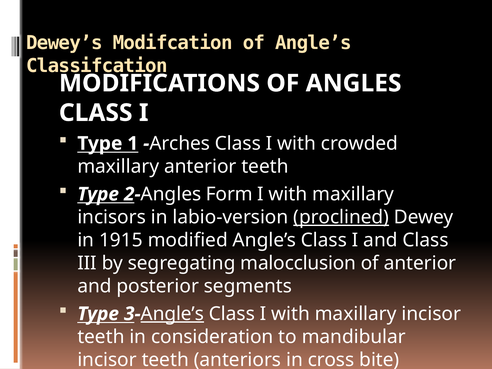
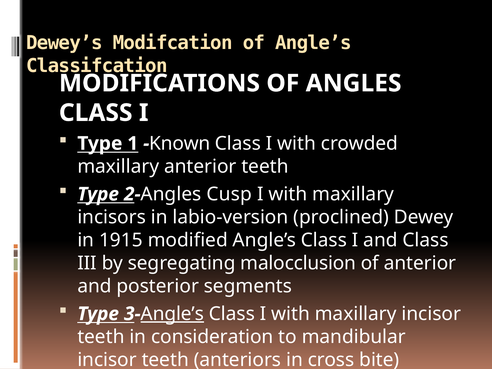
Arches: Arches -> Known (180, 143)
Form: Form -> Cusp (229, 194)
proclined underline: present -> none (341, 217)
